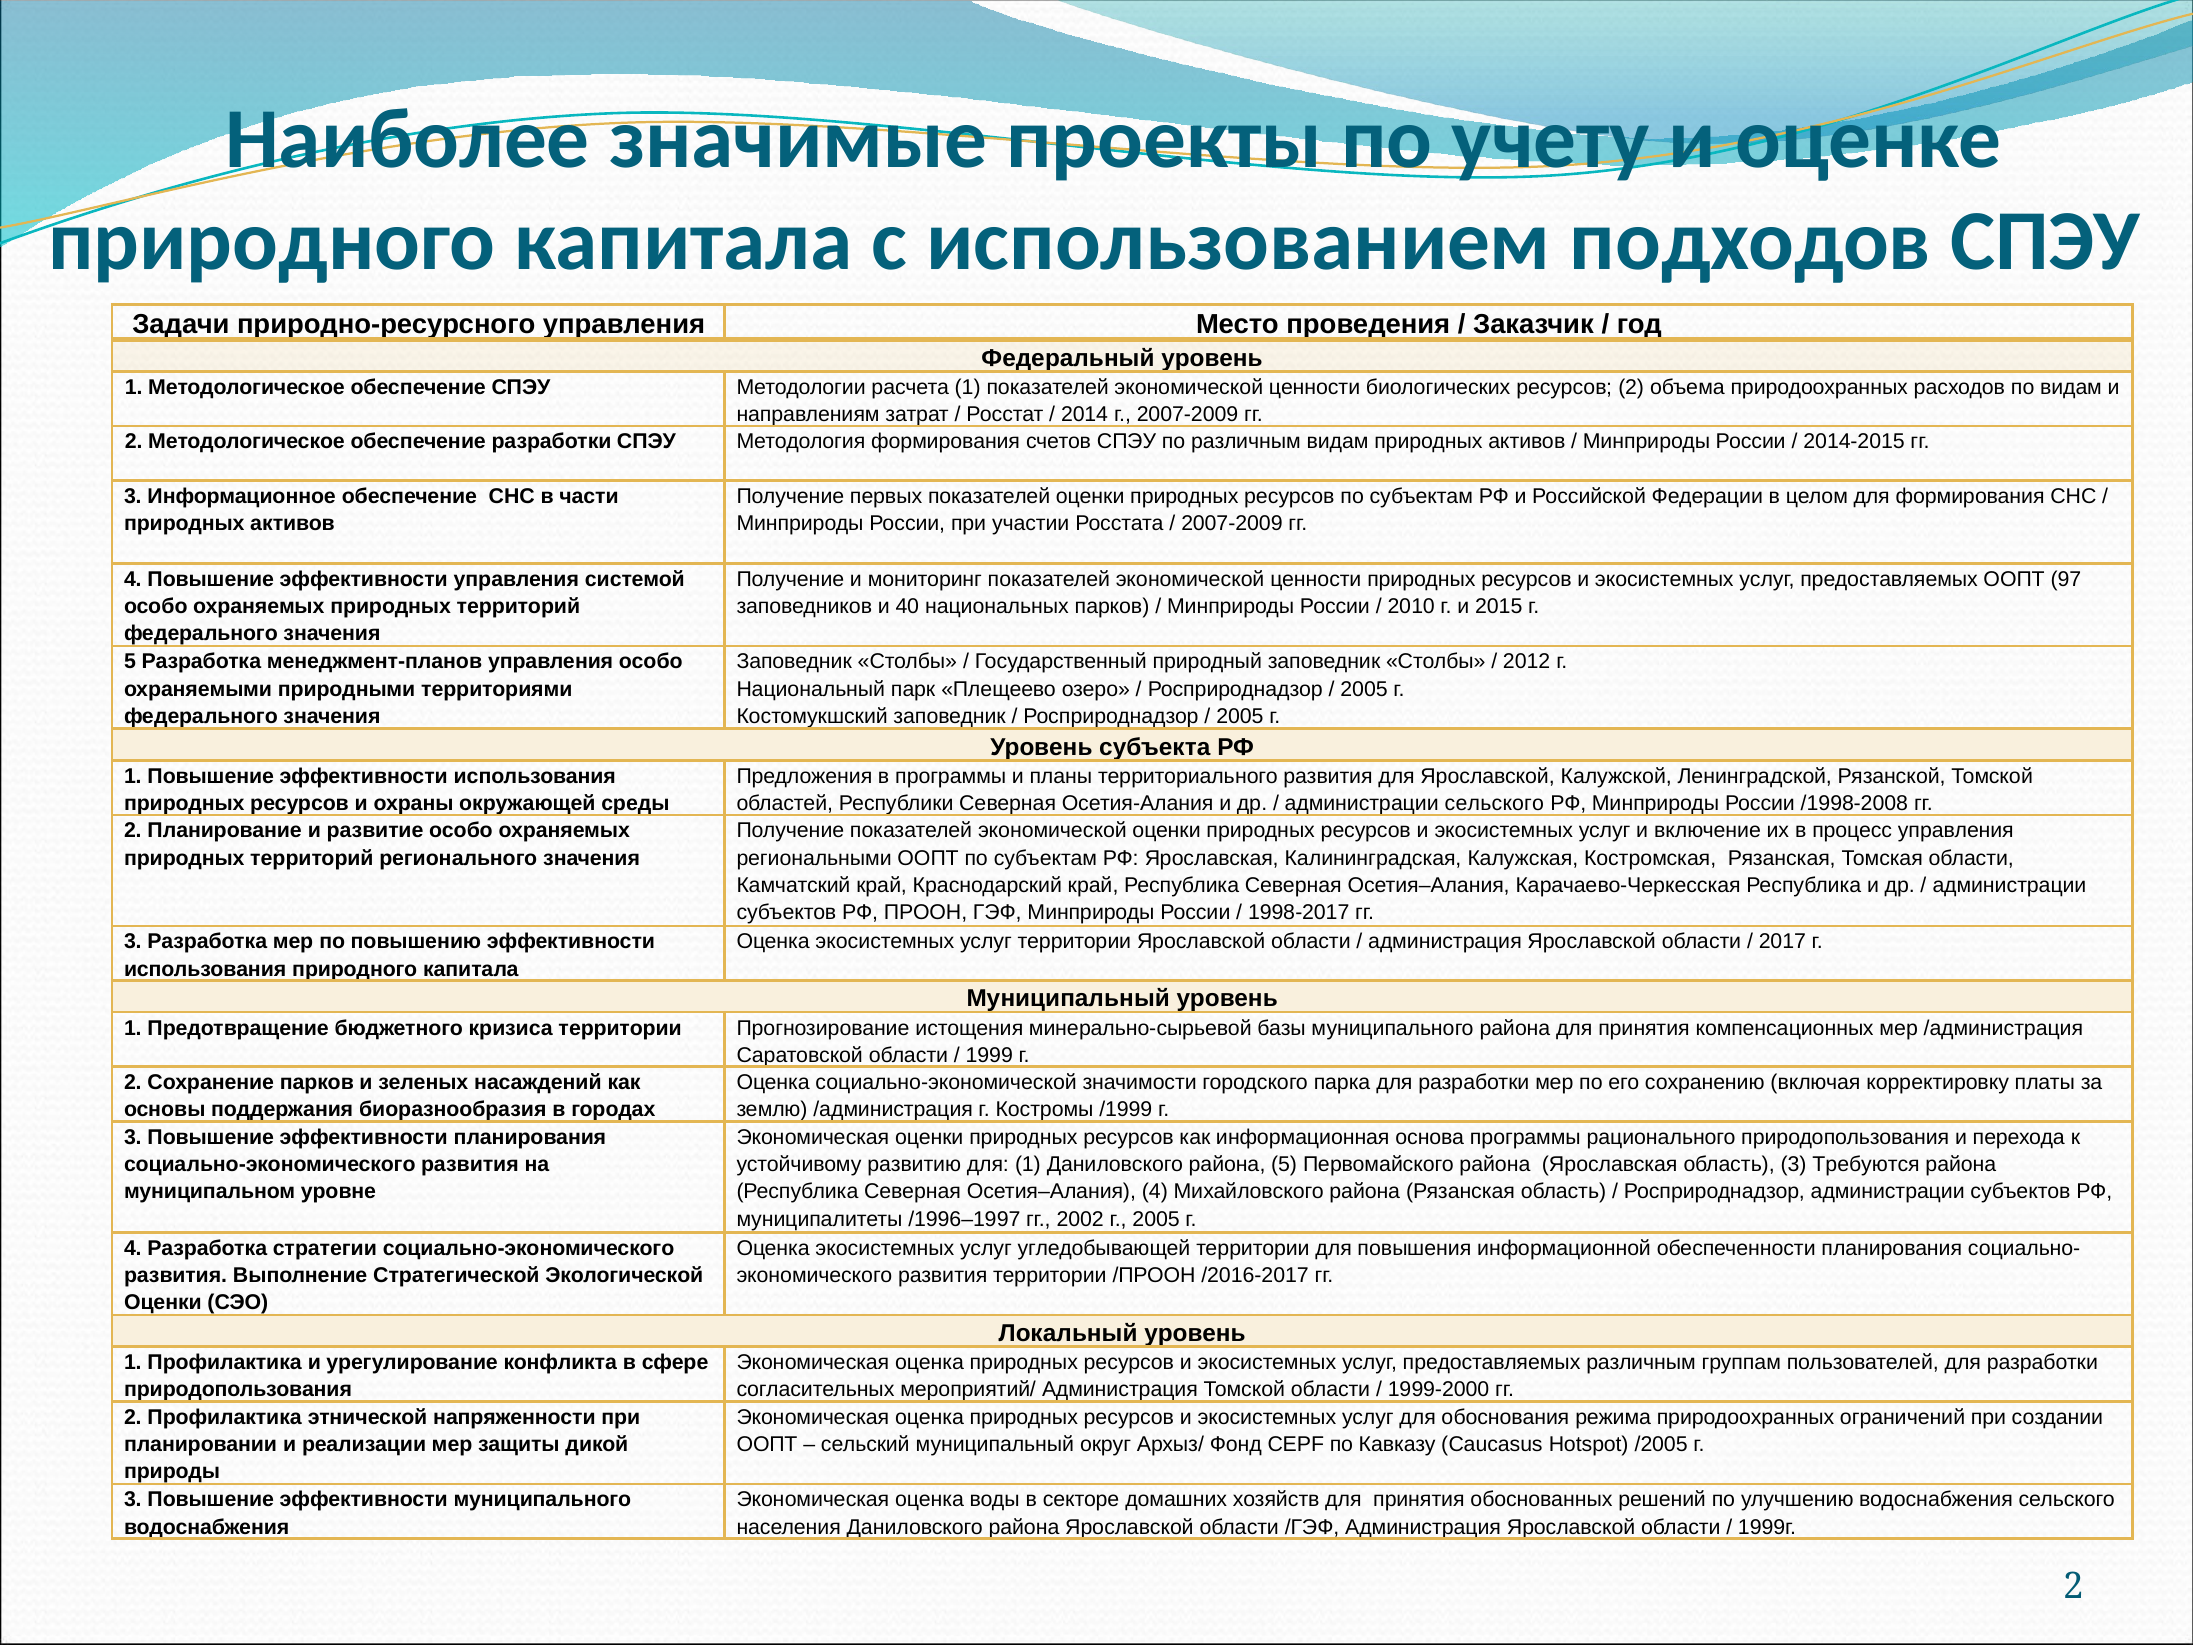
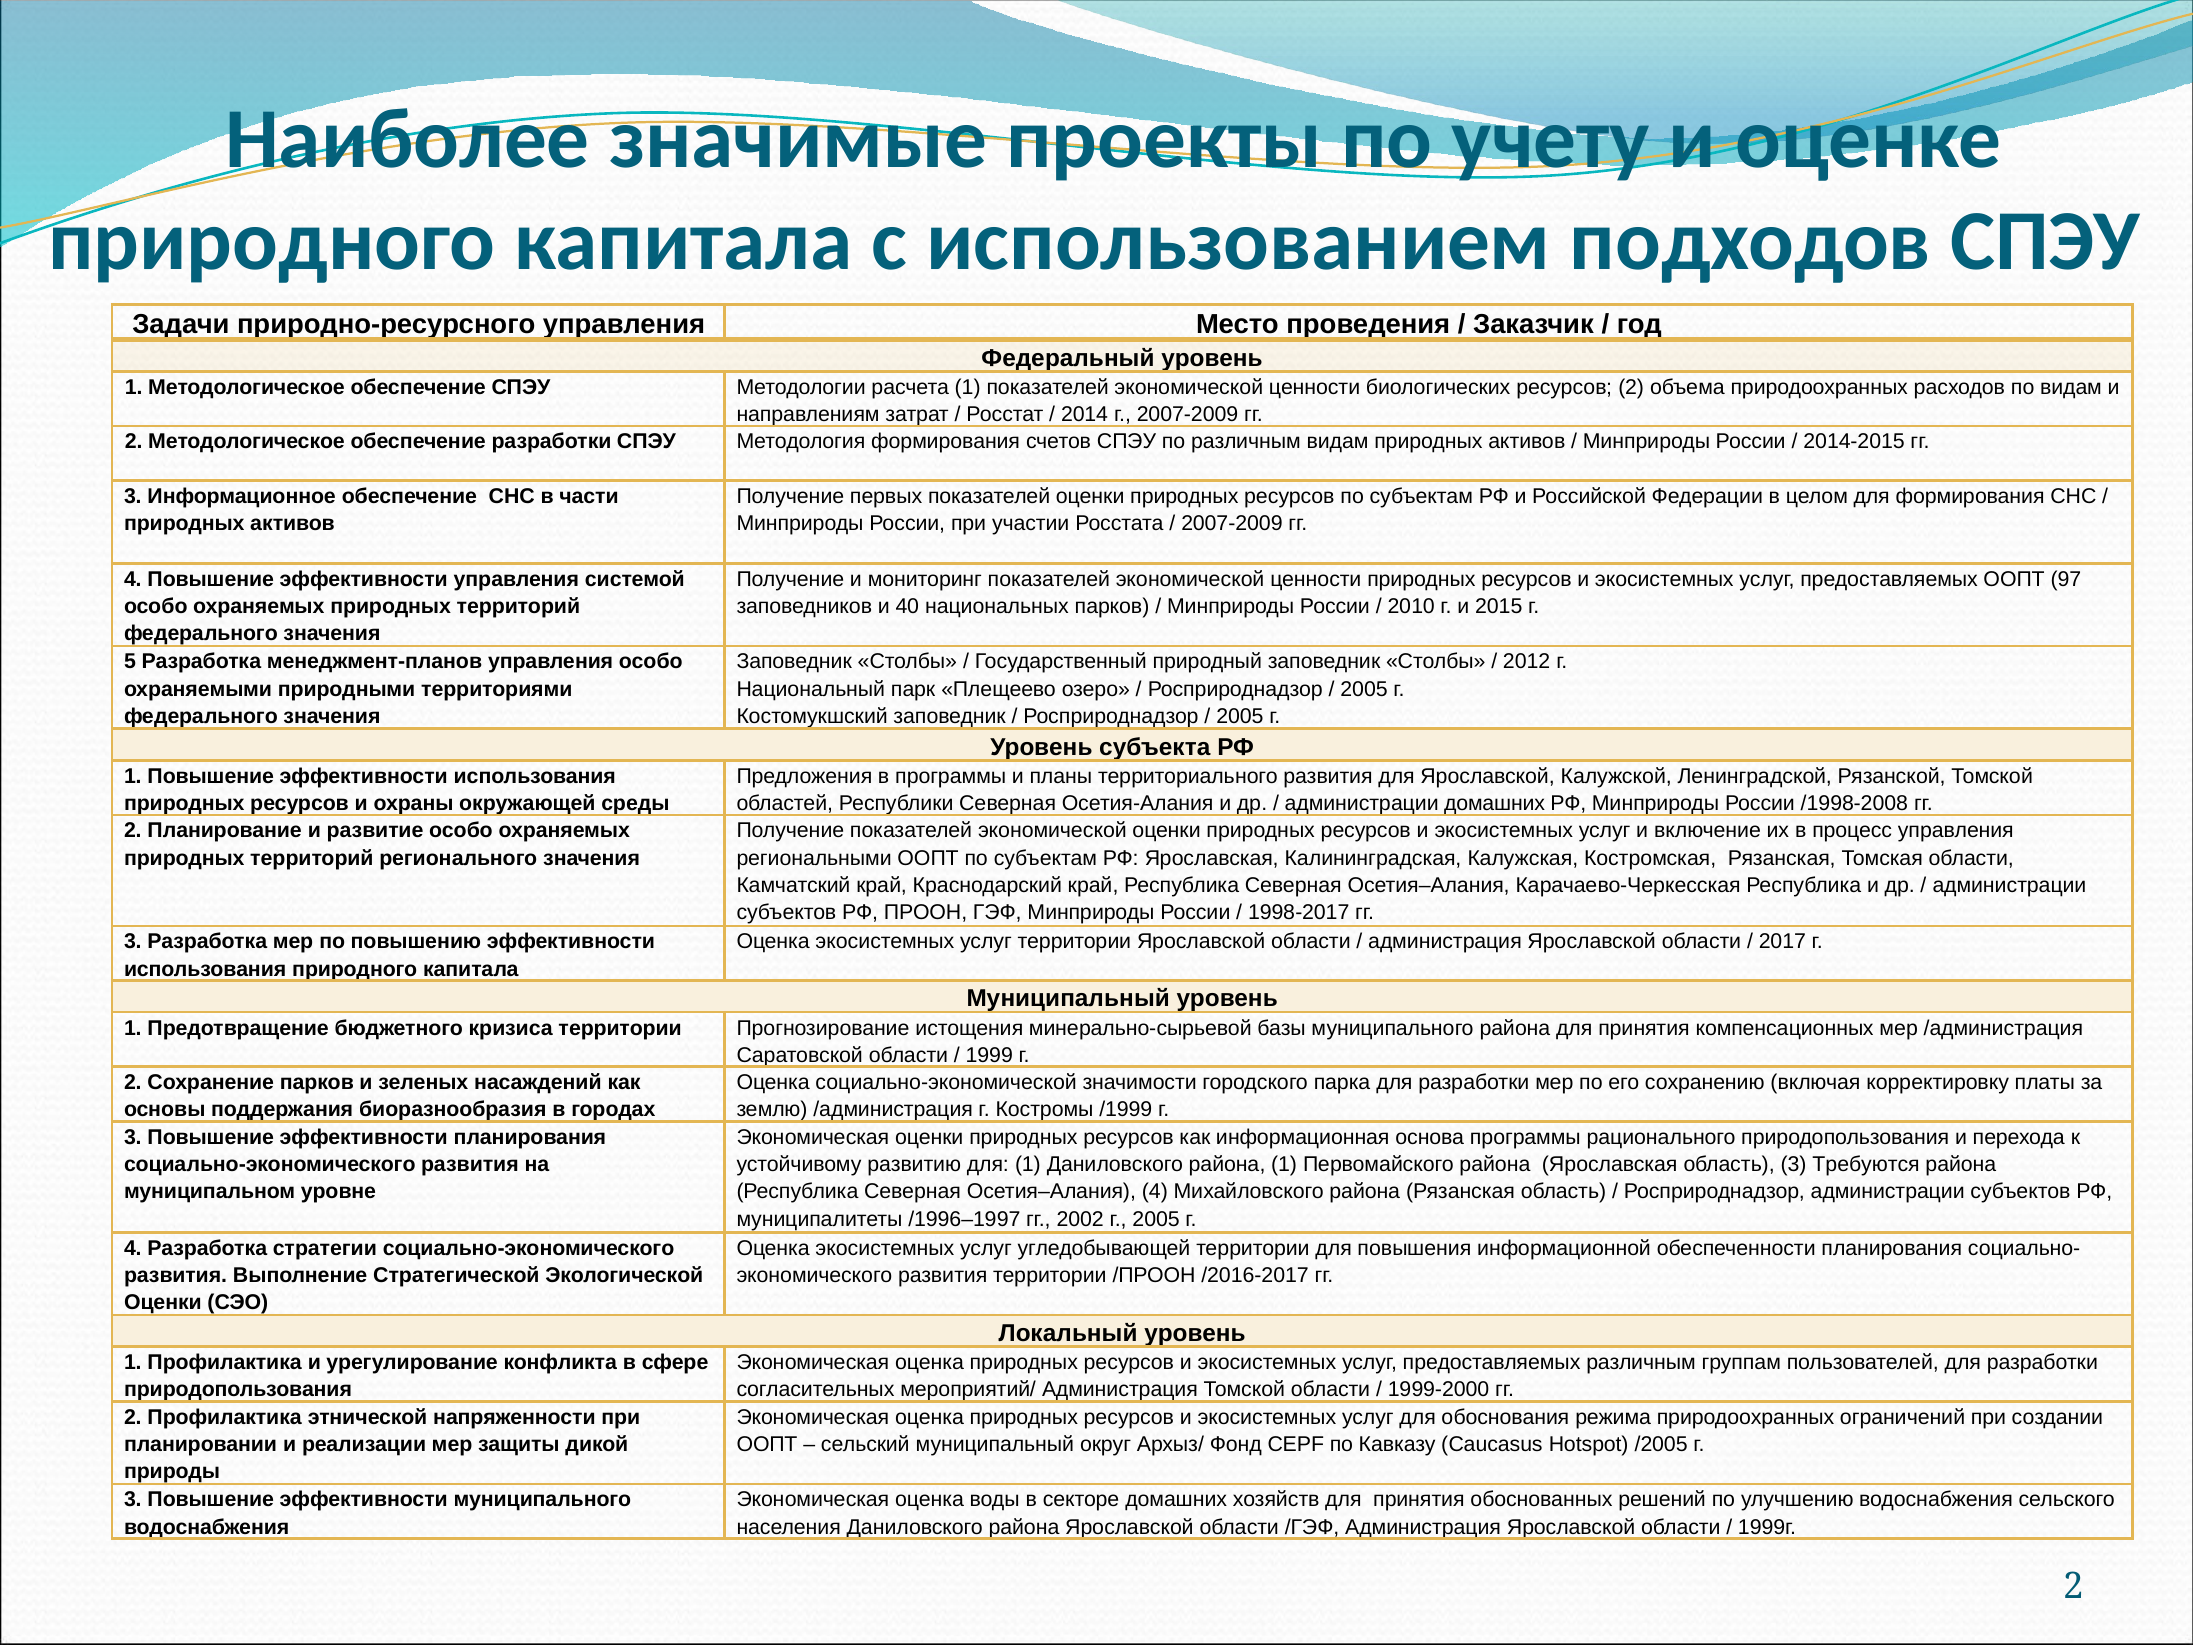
администрации сельского: сельского -> домашних (1495, 803)
района 5: 5 -> 1 (1284, 1164)
